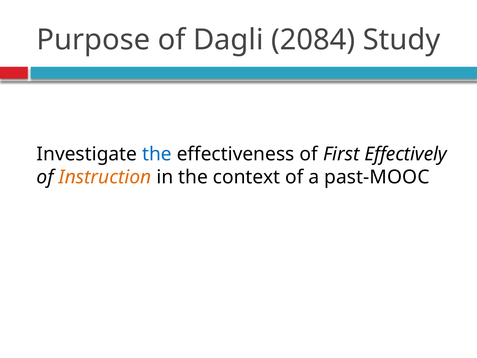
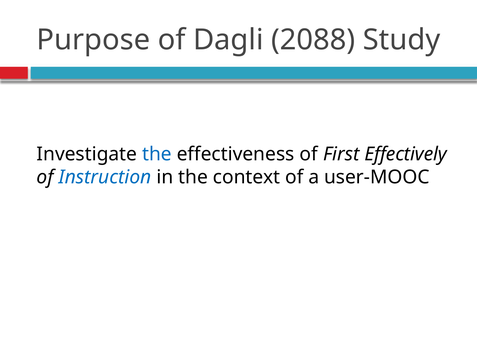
2084: 2084 -> 2088 (313, 40)
Instruction colour: orange -> blue (105, 177)
past-MOOC: past-MOOC -> user-MOOC (377, 177)
